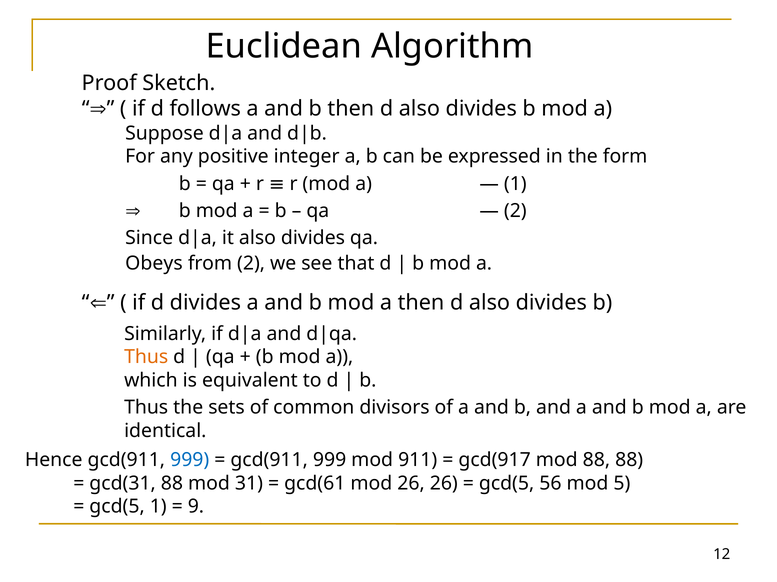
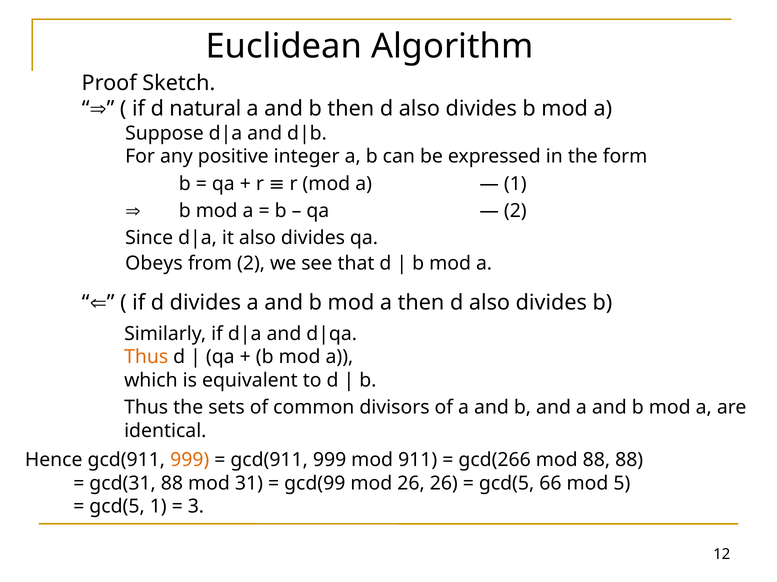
follows: follows -> natural (205, 109)
999 colour: blue -> orange (190, 461)
gcd(917: gcd(917 -> gcd(266 (495, 461)
gcd(61: gcd(61 -> gcd(99 (315, 484)
56: 56 -> 66 (550, 484)
9: 9 -> 3 (196, 507)
